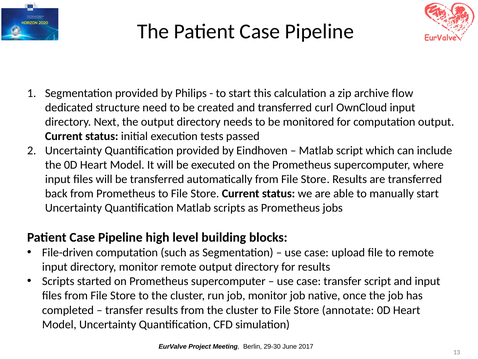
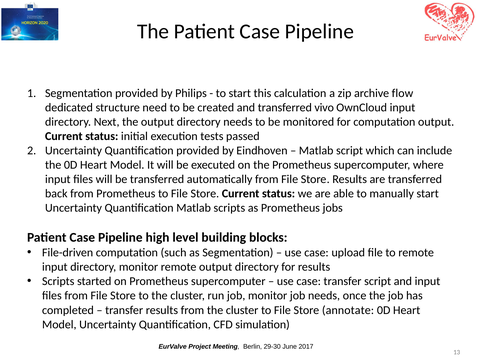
curl: curl -> vivo (324, 107)
job native: native -> needs (324, 295)
